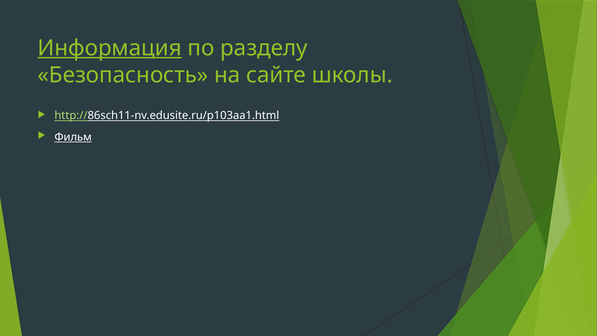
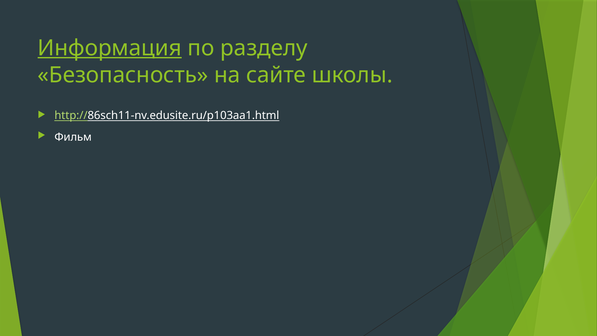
Фильм underline: present -> none (73, 137)
